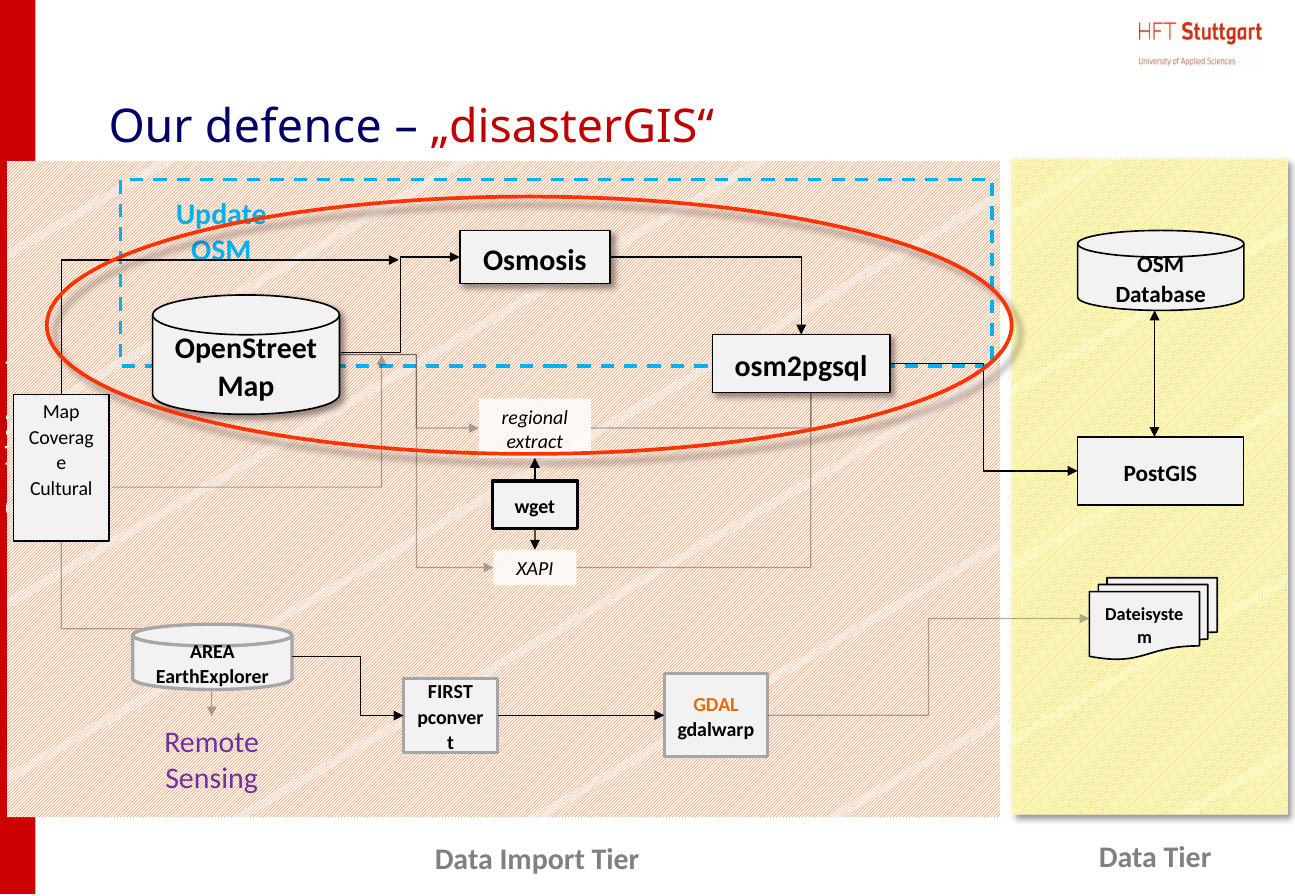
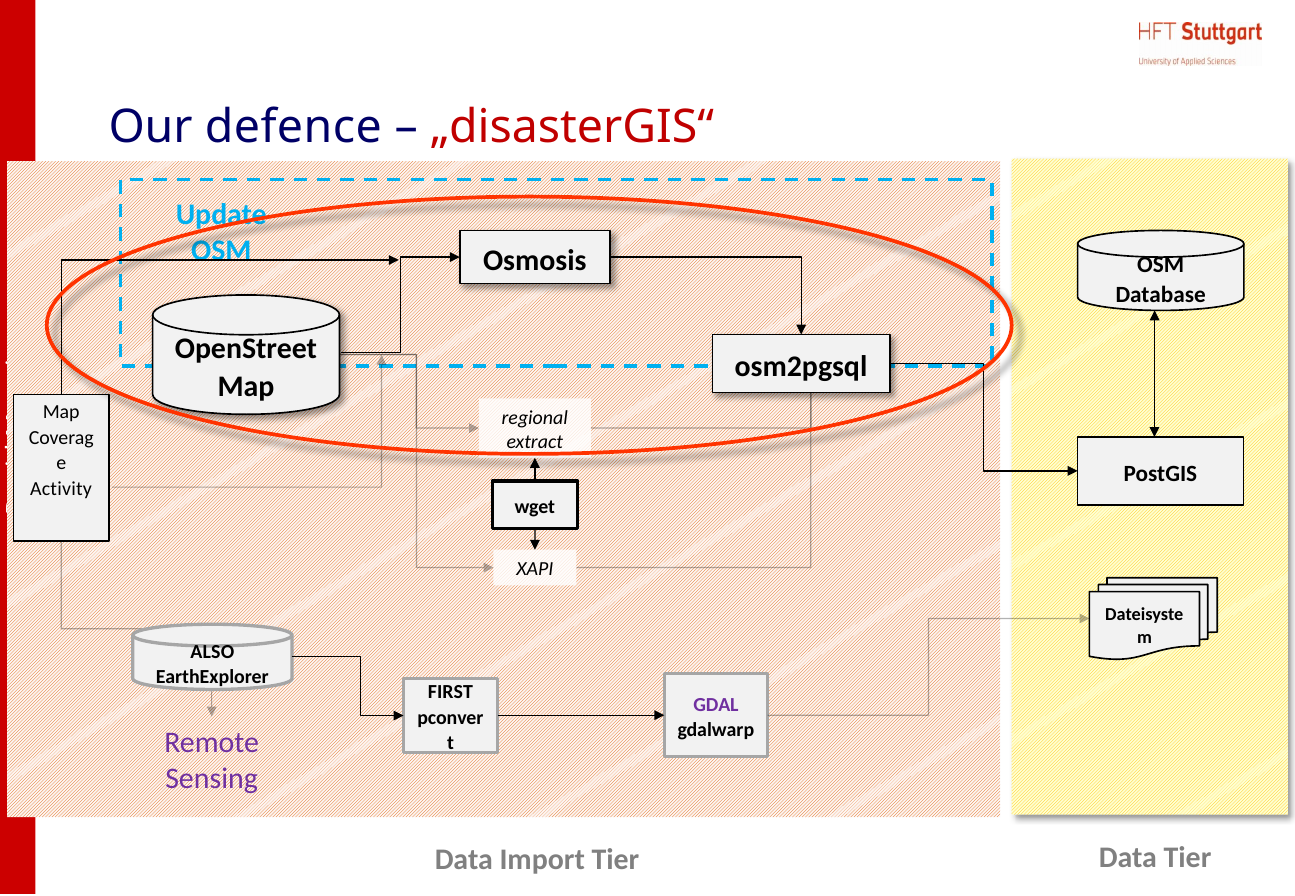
Cultural: Cultural -> Activity (61, 489)
AREA: AREA -> ALSO (212, 652)
GDAL colour: orange -> purple (716, 705)
